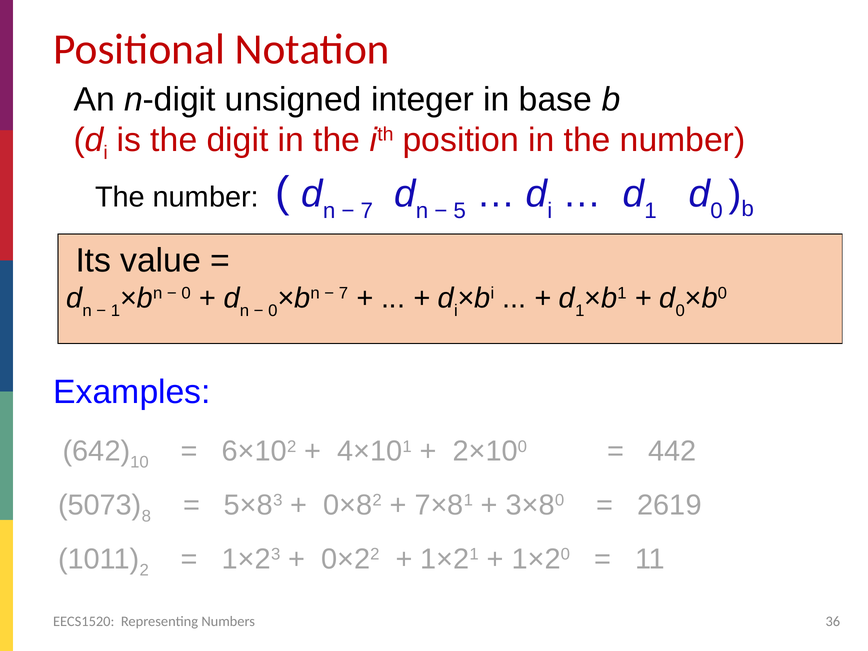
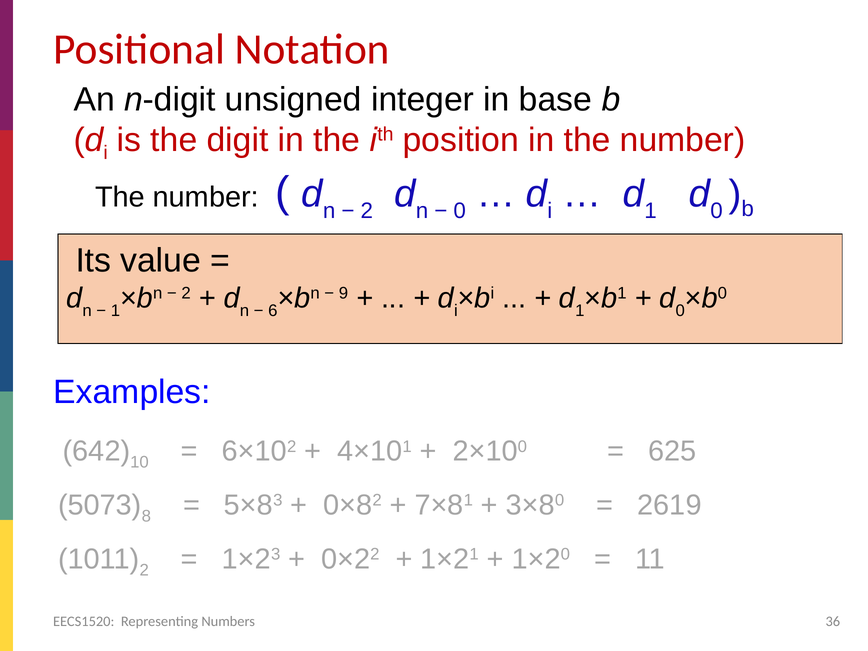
7: 7 -> 2 (367, 211)
5: 5 -> 0 (460, 211)
0: 0 -> 2 (186, 293)
0: 0 -> 6 (273, 311)
7: 7 -> 9 (343, 293)
442: 442 -> 625 (672, 451)
